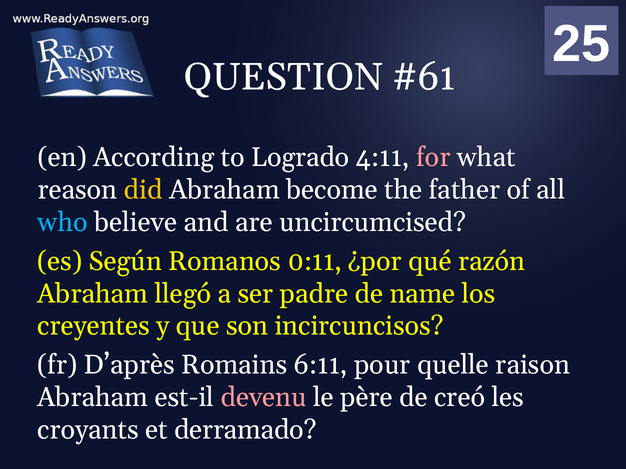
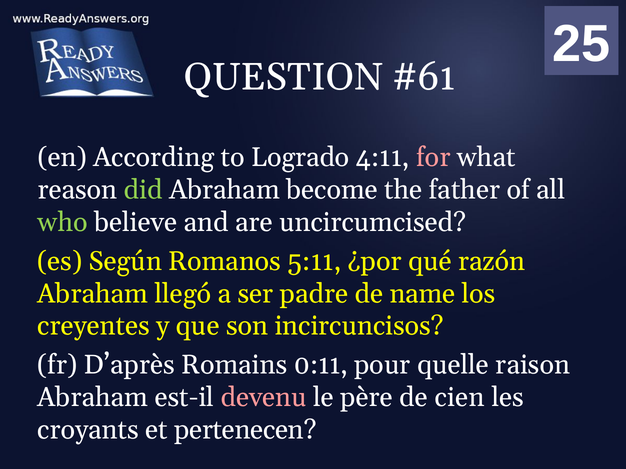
did colour: yellow -> light green (143, 190)
who colour: light blue -> light green (63, 222)
0:11: 0:11 -> 5:11 (314, 262)
6:11: 6:11 -> 0:11 (321, 365)
creó: creó -> cien (460, 398)
derramado: derramado -> pertenecen (245, 430)
